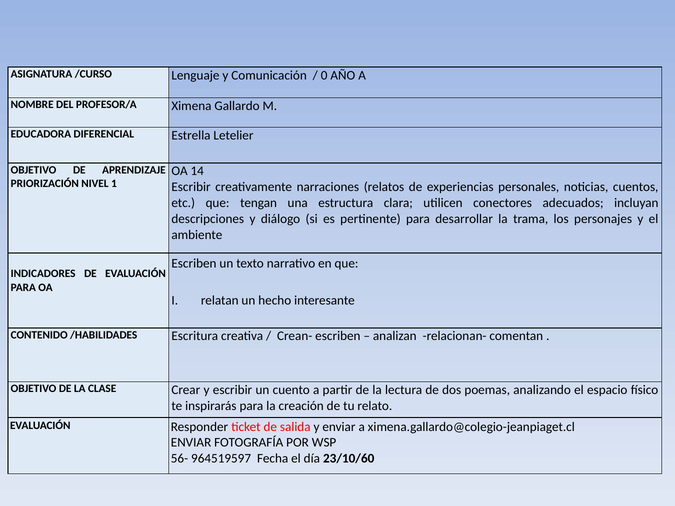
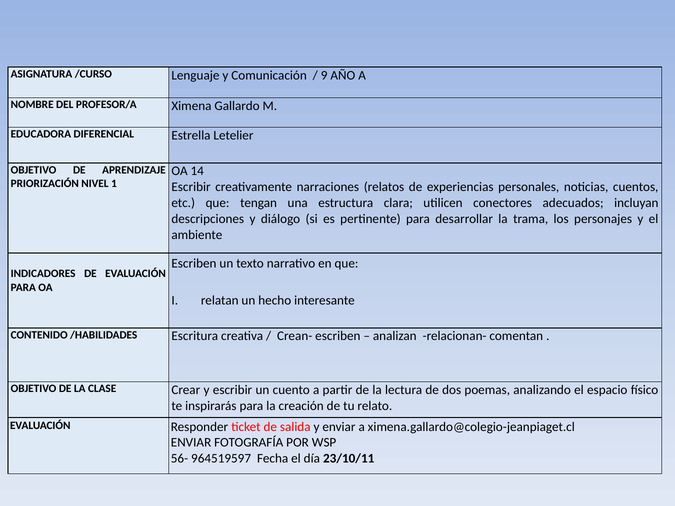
0: 0 -> 9 (324, 75)
23/10/60: 23/10/60 -> 23/10/11 (349, 459)
